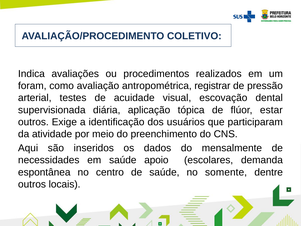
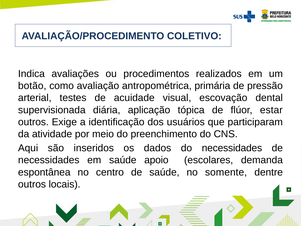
foram: foram -> botão (32, 86)
registrar: registrar -> primária (212, 86)
do mensalmente: mensalmente -> necessidades (232, 148)
